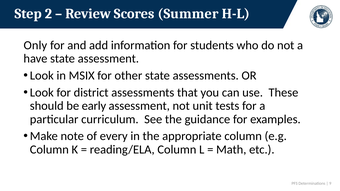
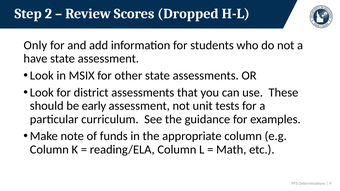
Summer: Summer -> Dropped (188, 14)
every: every -> funds (114, 136)
